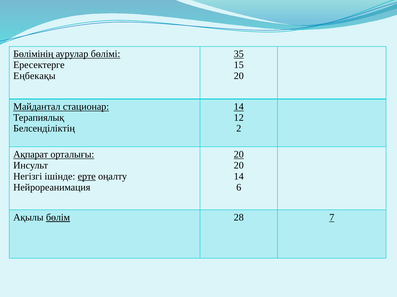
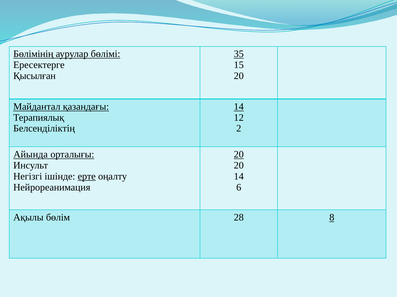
Еңбекақы: Еңбекақы -> Қысылған (34, 76)
стационар: стационар -> қазандағы (86, 107)
Ақпарат: Ақпарат -> Айында (31, 155)
бөлім underline: present -> none (58, 218)
7: 7 -> 8 (332, 218)
